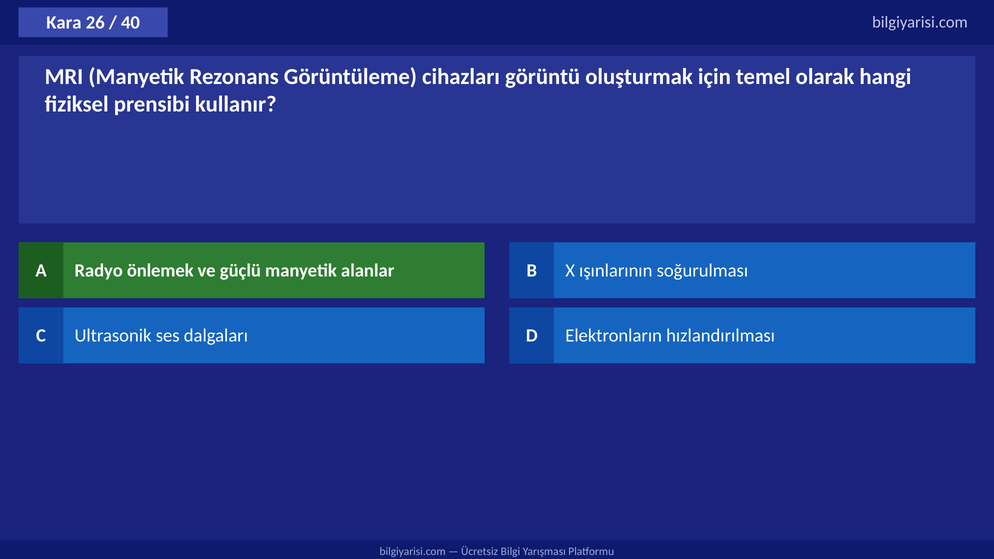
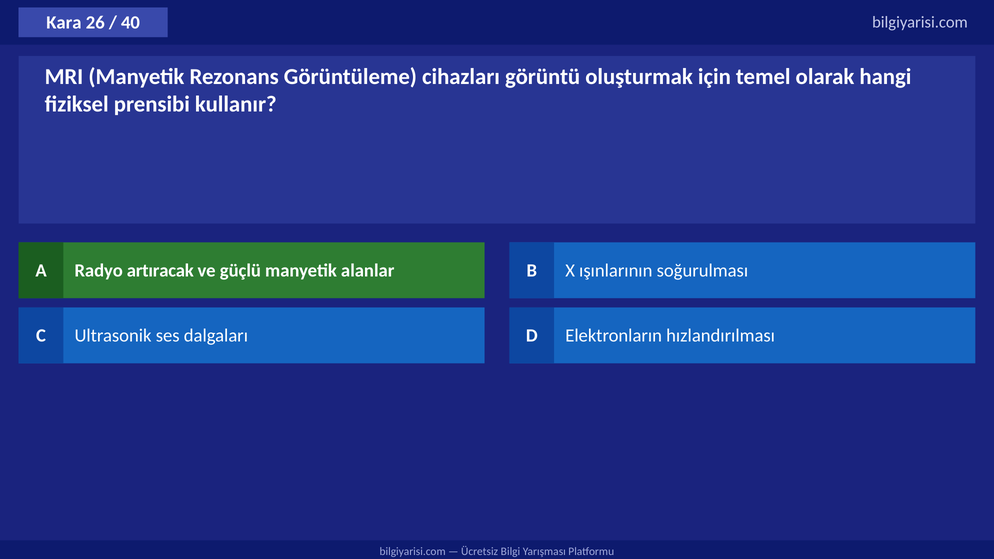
önlemek: önlemek -> artıracak (160, 271)
